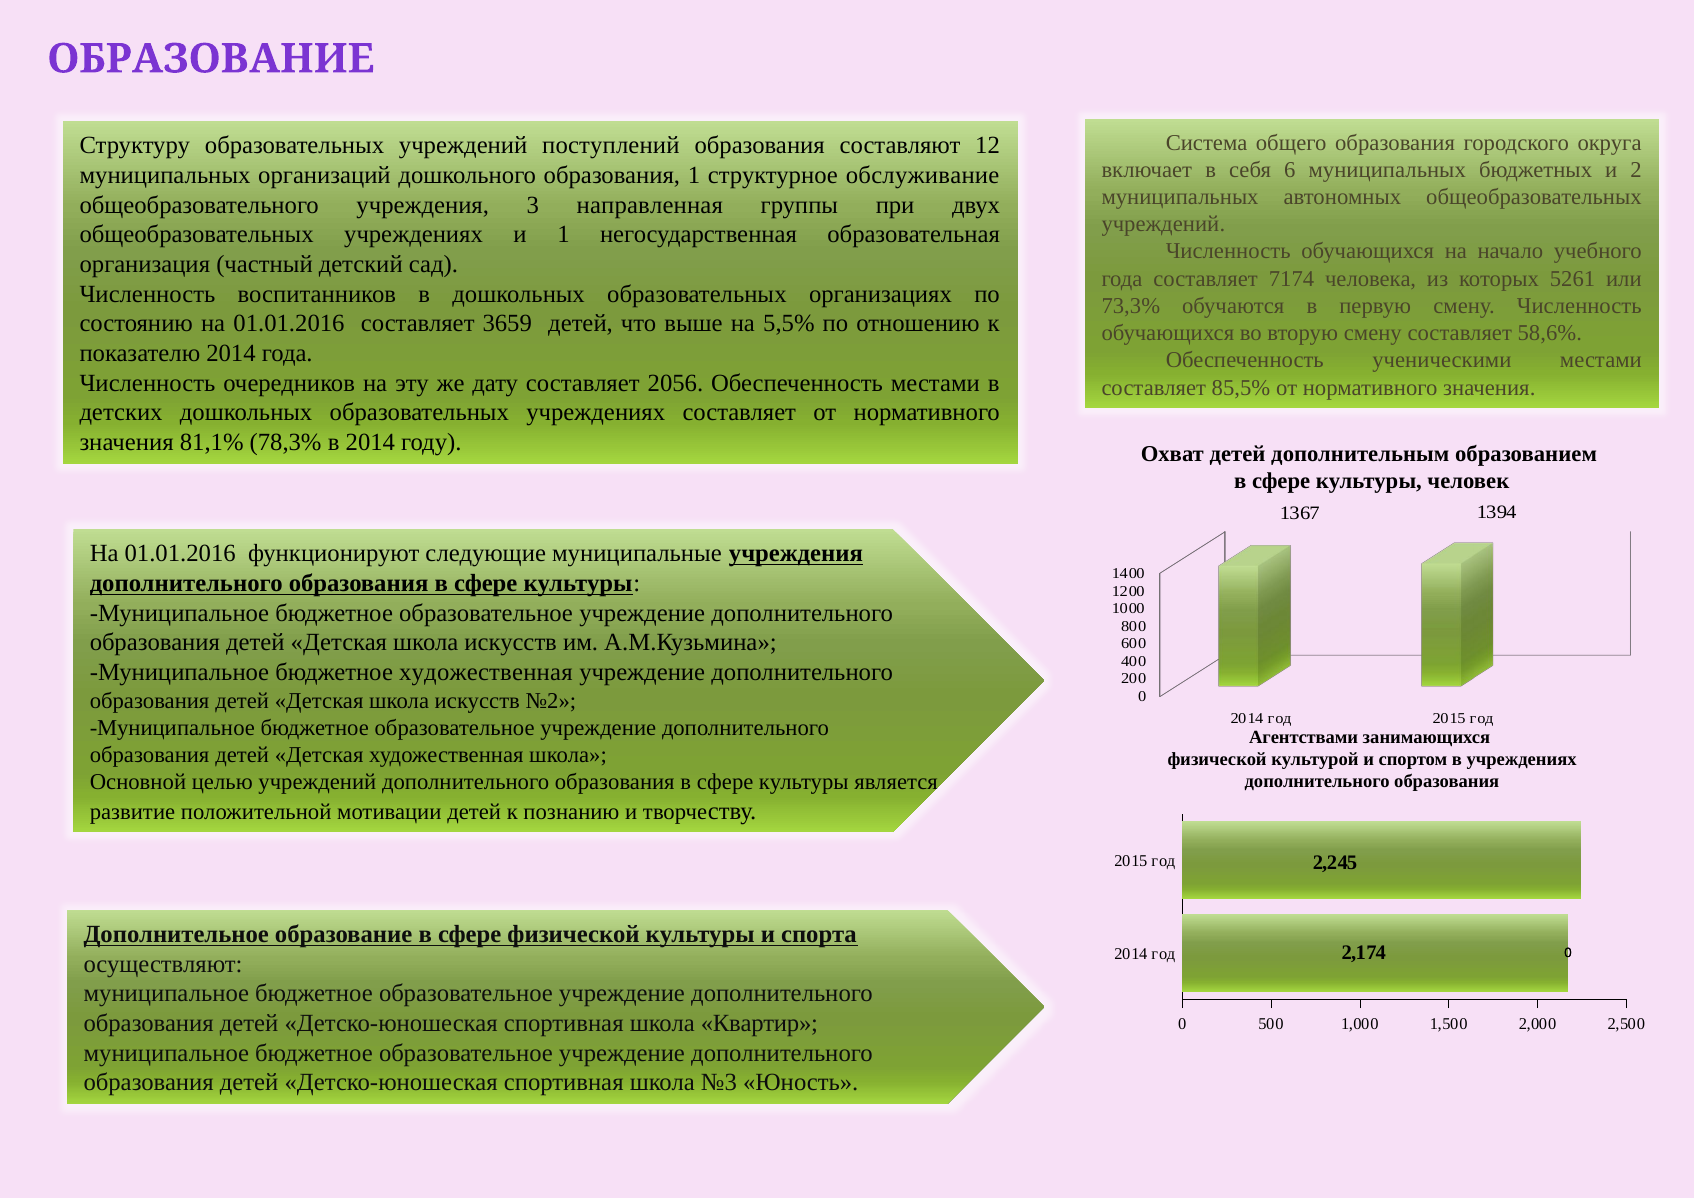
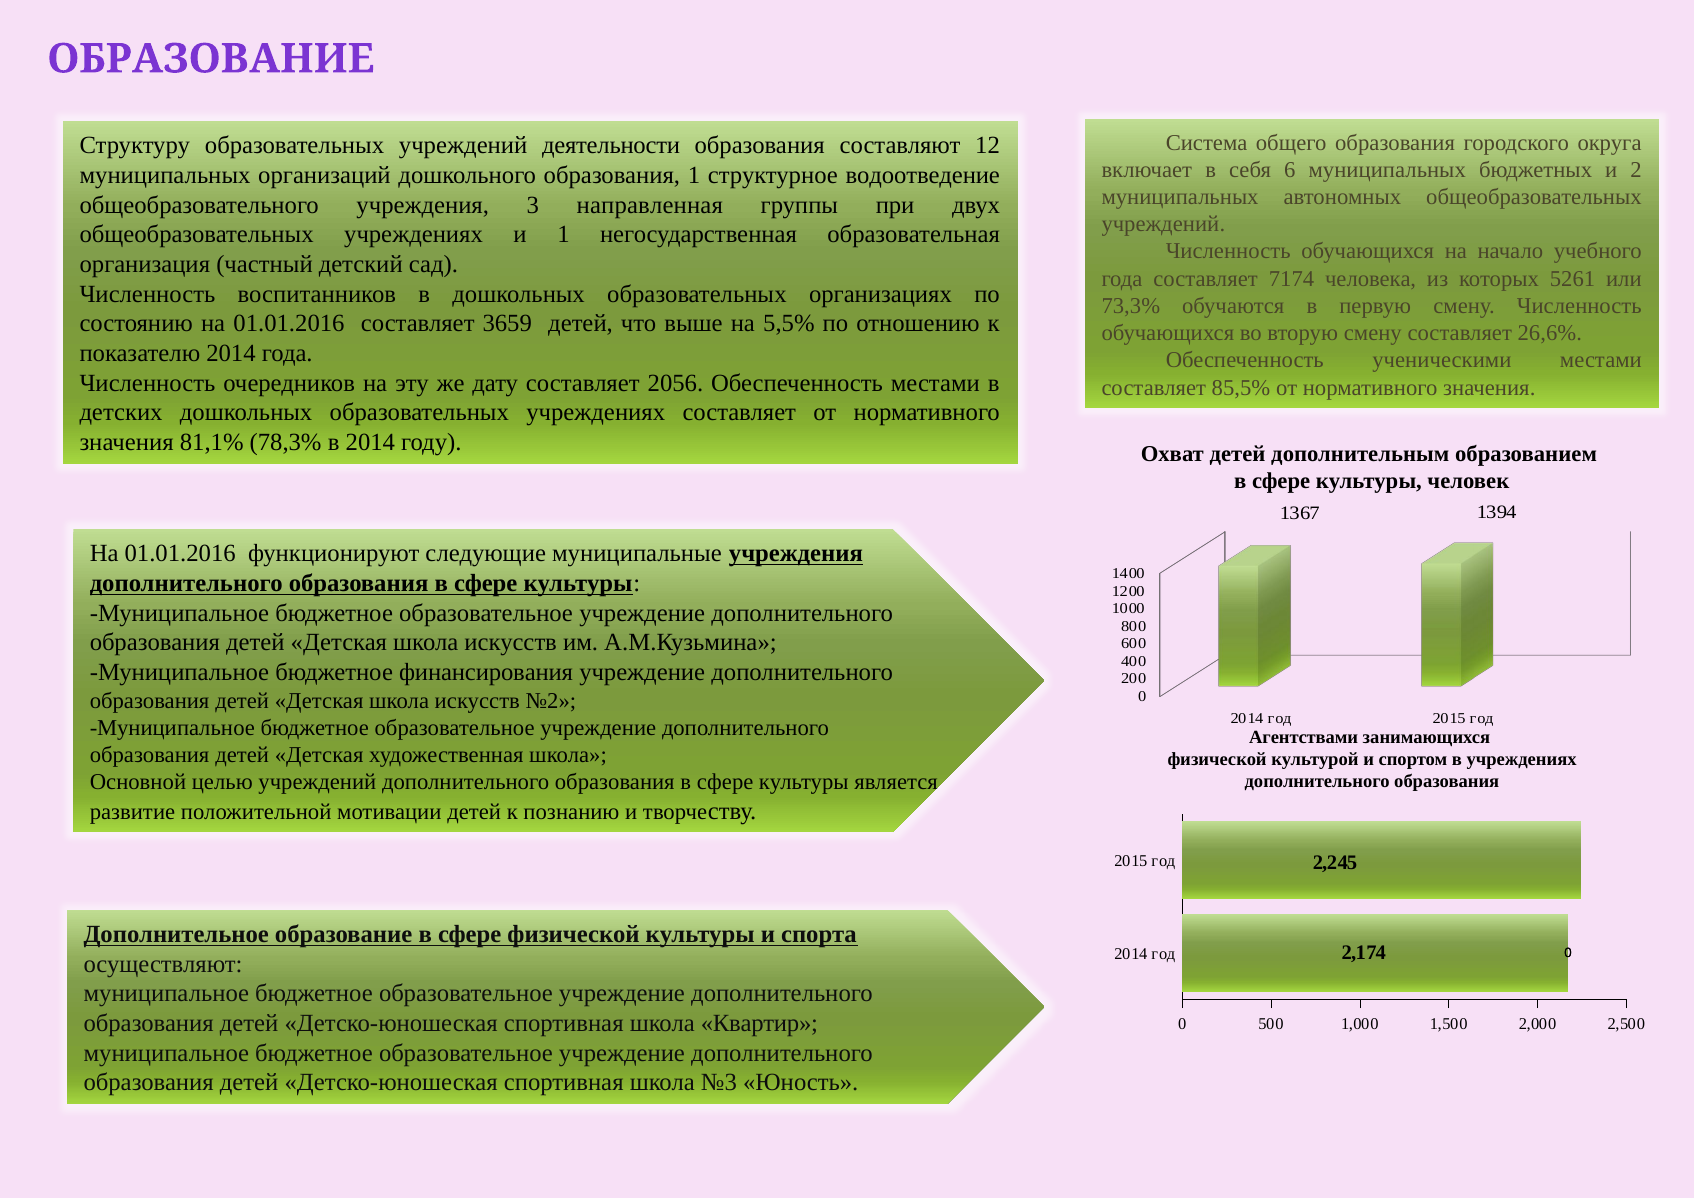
поступлений: поступлений -> деятельности (611, 146)
обслуживание: обслуживание -> водоотведение (923, 175)
58,6%: 58,6% -> 26,6% (1550, 333)
бюджетное художественная: художественная -> финансирования (486, 672)
